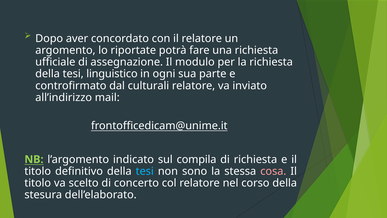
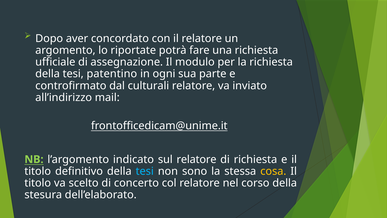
linguistico: linguistico -> patentino (112, 74)
sul compila: compila -> relatore (197, 159)
cosa colour: pink -> yellow (273, 171)
